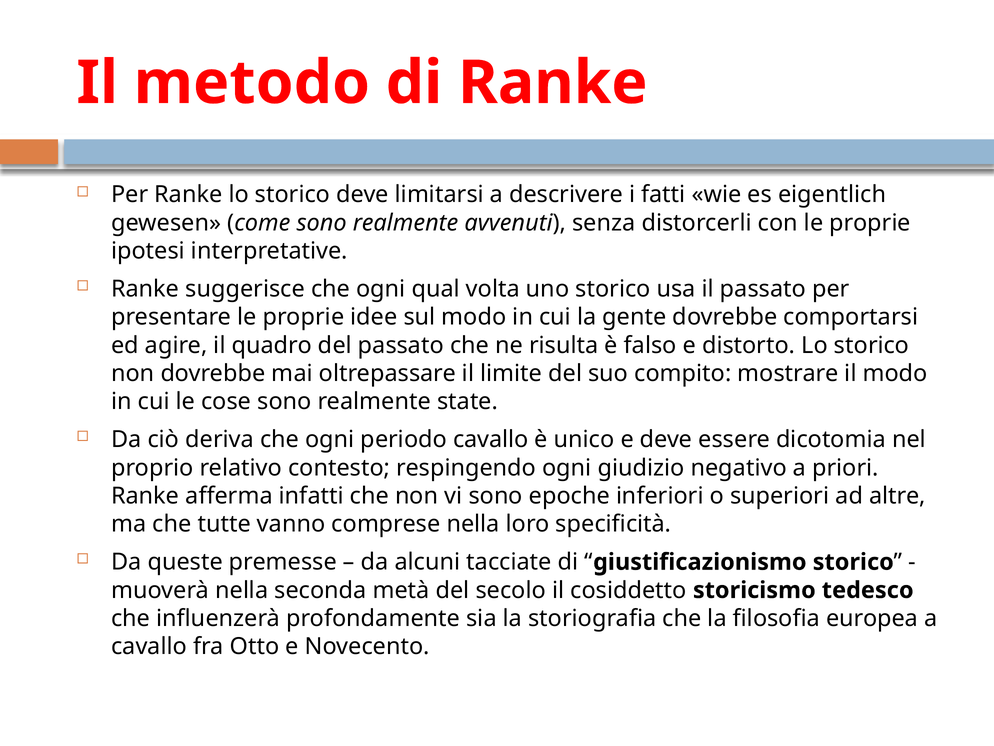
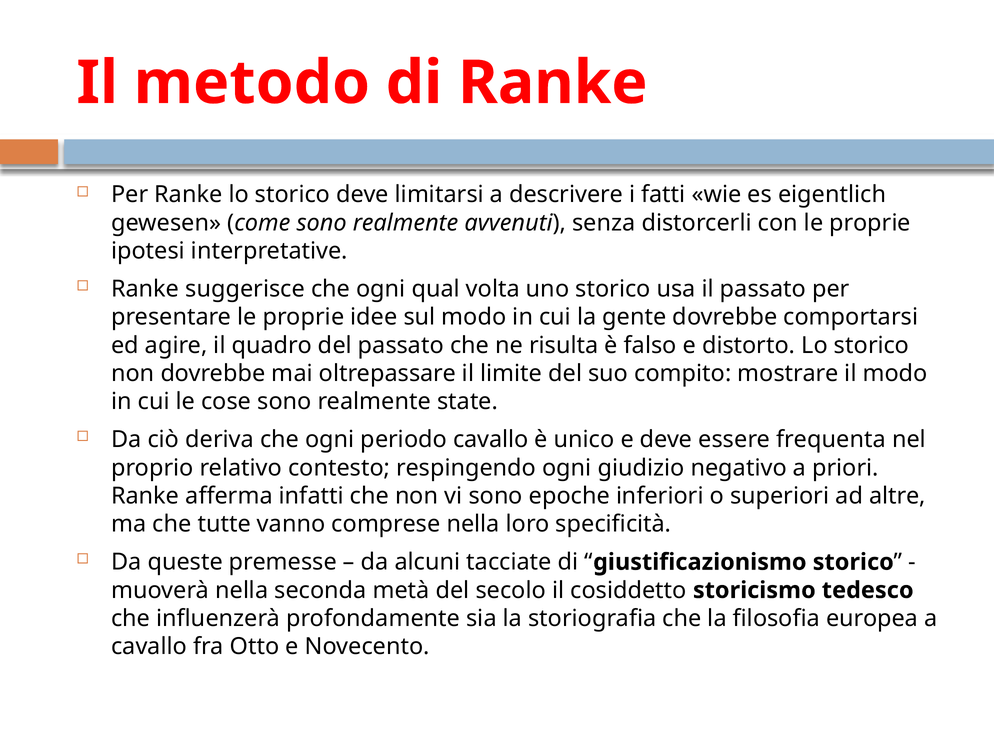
dicotomia: dicotomia -> frequenta (831, 439)
